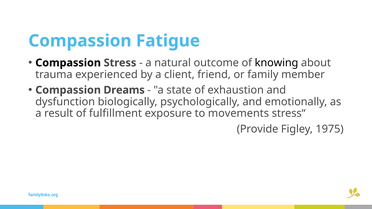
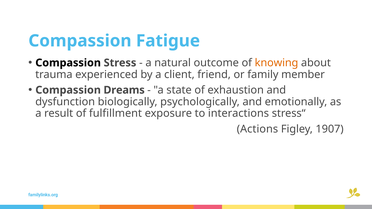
knowing colour: black -> orange (277, 63)
movements: movements -> interactions (238, 114)
Provide: Provide -> Actions (257, 129)
1975: 1975 -> 1907 (330, 129)
